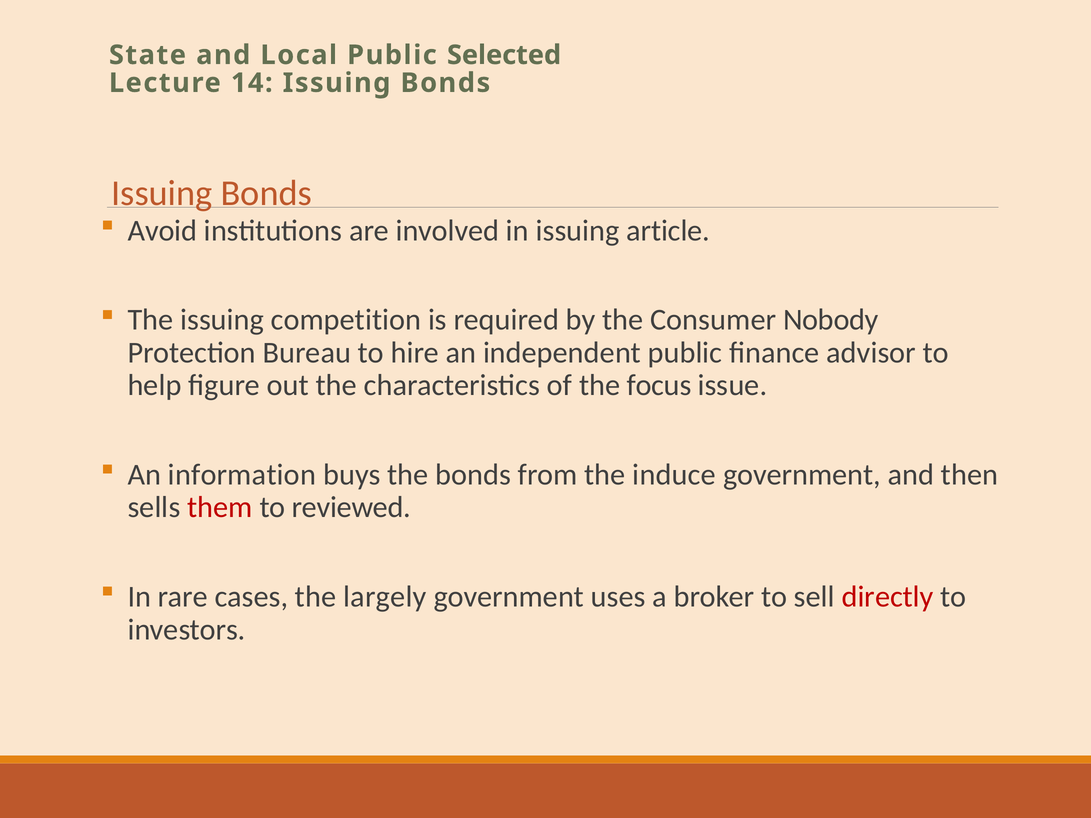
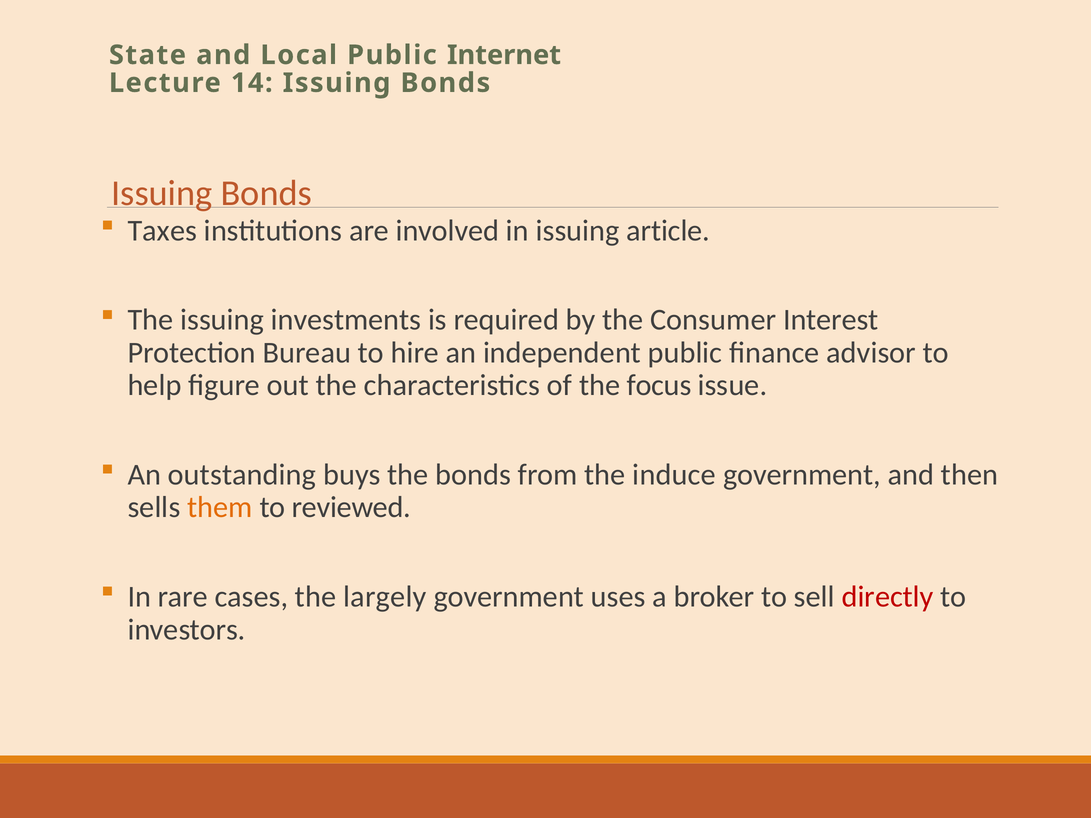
Selected: Selected -> Internet (504, 55)
Avoid: Avoid -> Taxes (162, 231)
competition: competition -> investments (346, 320)
Nobody: Nobody -> Interest (831, 320)
information: information -> outstanding (242, 475)
them colour: red -> orange (220, 508)
